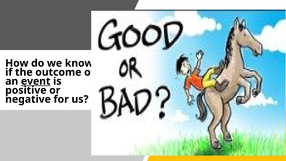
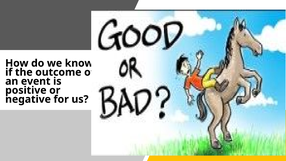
event underline: present -> none (36, 81)
